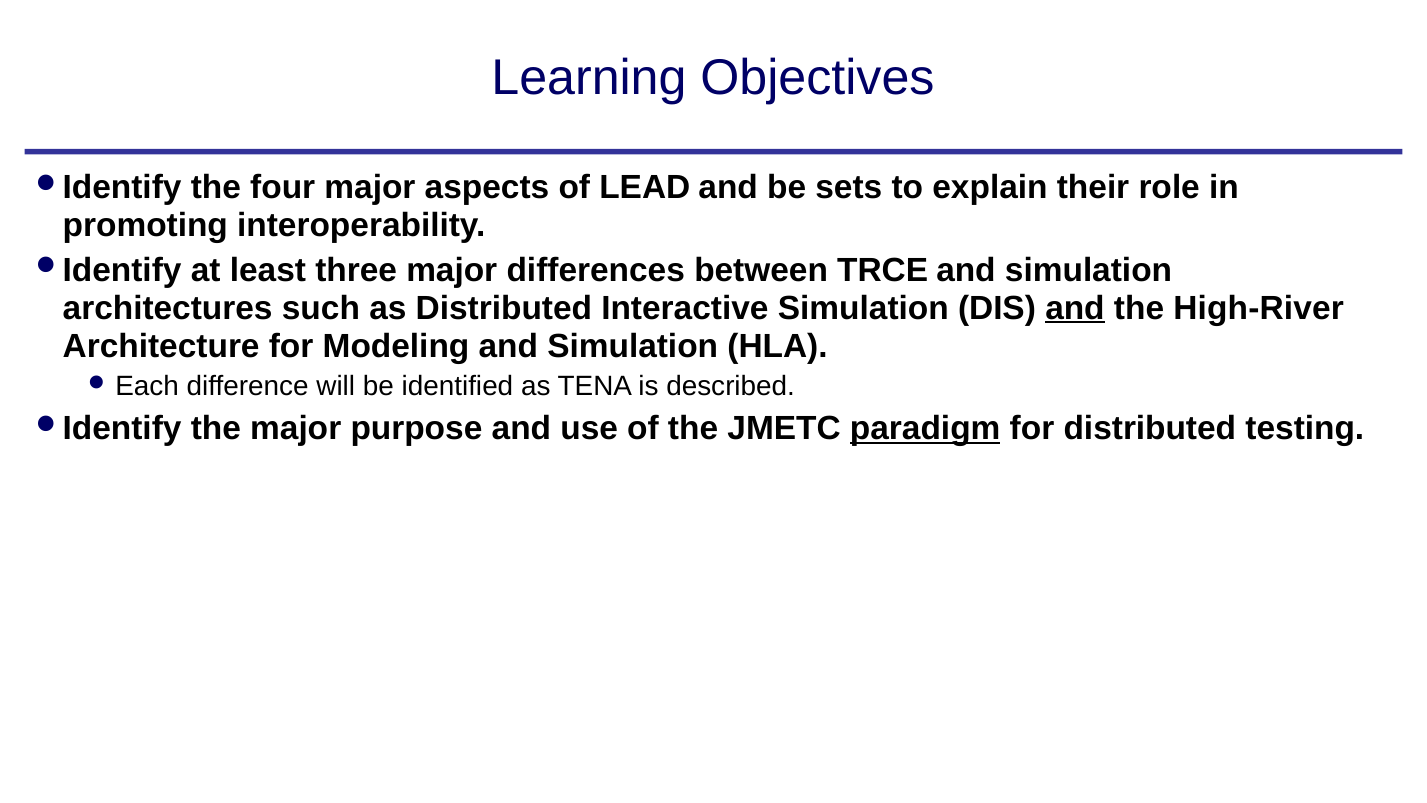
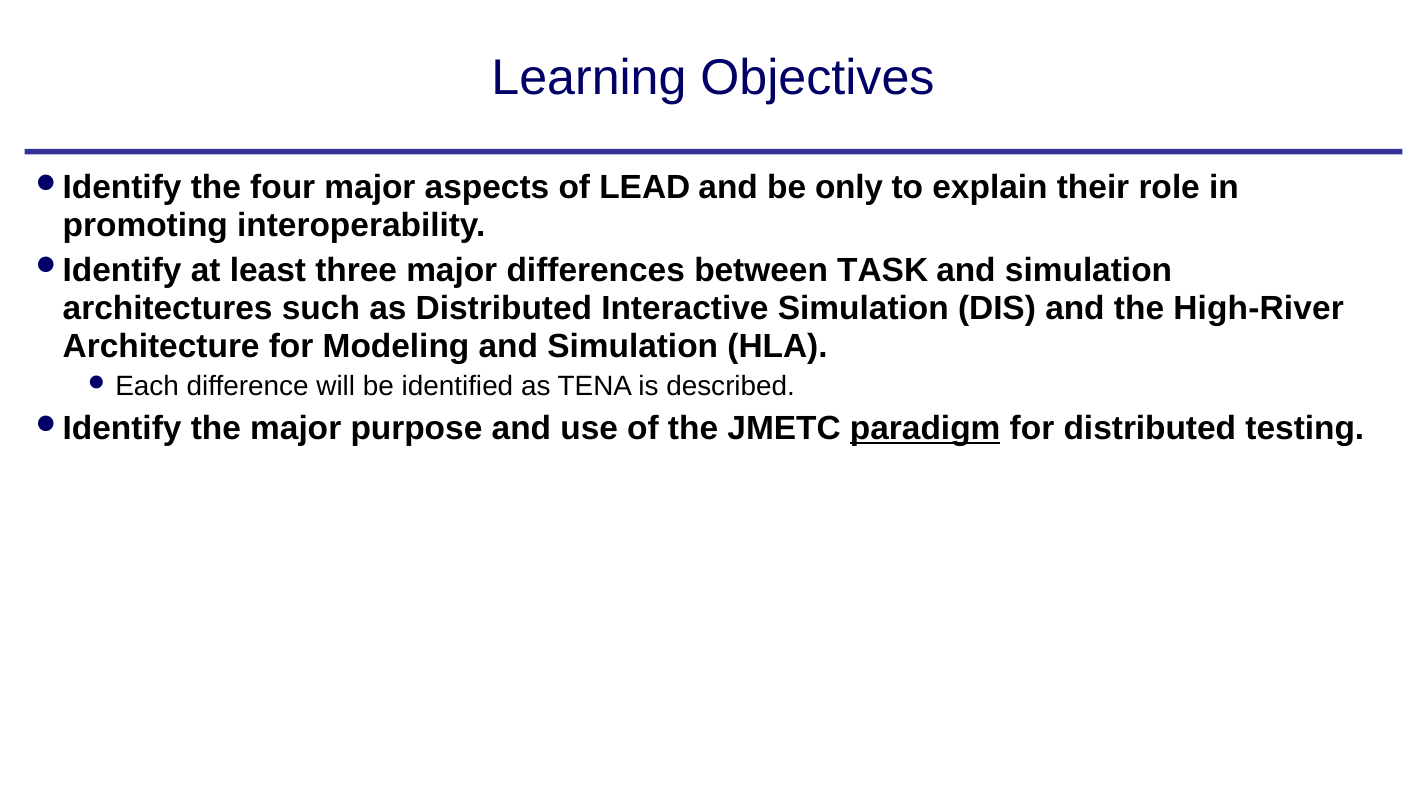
sets: sets -> only (849, 187)
TRCE: TRCE -> TASK (883, 270)
and underline: present -> none (1075, 308)
